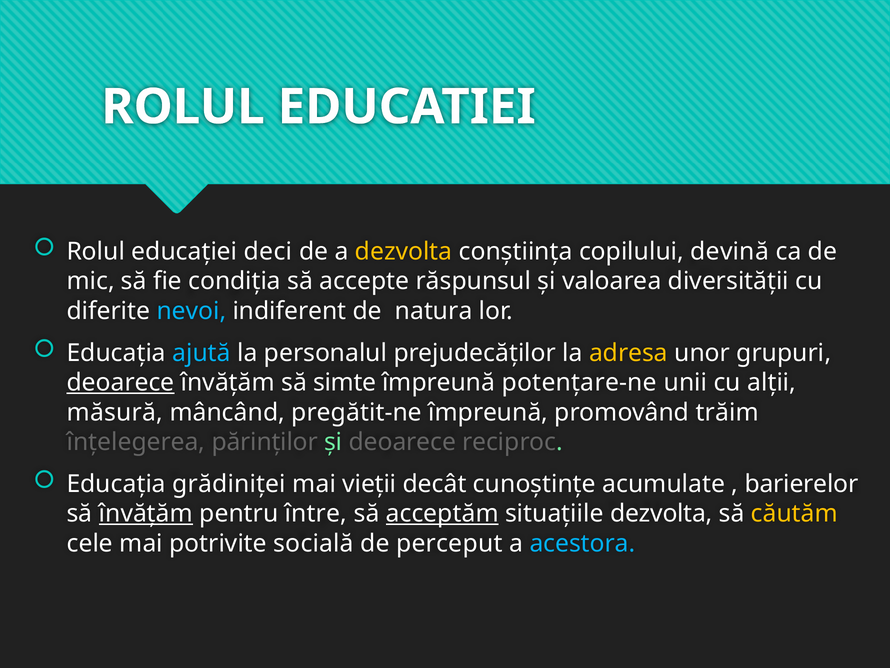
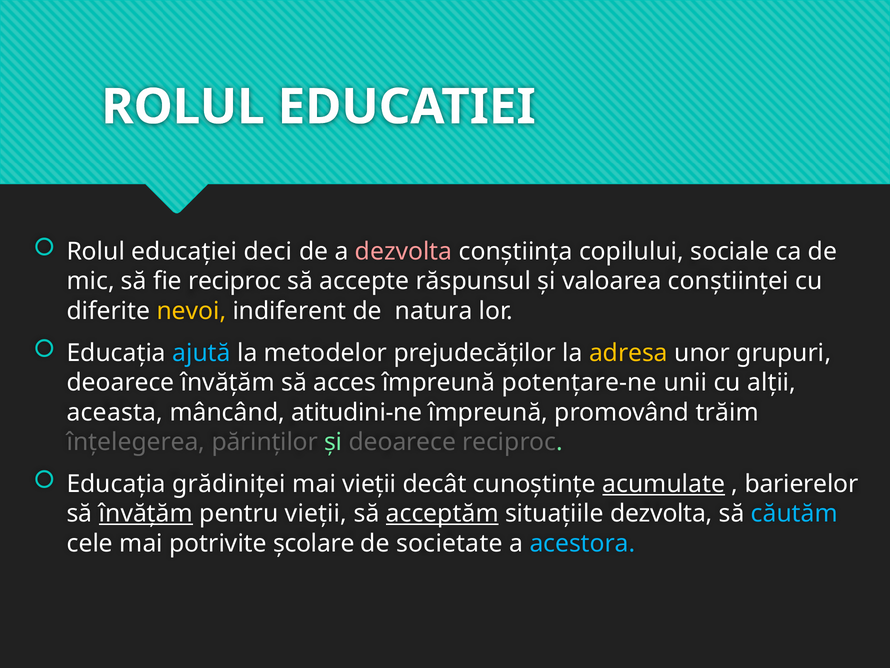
dezvolta colour: yellow -> pink (404, 251)
devină: devină -> sociale (730, 251)
fie condiţia: condiţia -> reciproc (235, 281)
diversităţii: diversităţii -> conştiinţei (728, 281)
nevoi colour: light blue -> yellow (191, 311)
personalul: personalul -> metodelor (325, 353)
deoarece underline: present -> none (121, 382)
simte: simte -> acces (345, 382)
măsură: măsură -> aceasta (115, 412)
pregătit-ne: pregătit-ne -> atitudini-ne (357, 412)
acumulate underline: none -> present (664, 484)
pentru între: între -> vieţii (316, 513)
căutăm colour: yellow -> light blue (794, 513)
socială: socială -> şcolare (314, 543)
perceput: perceput -> societate (449, 543)
